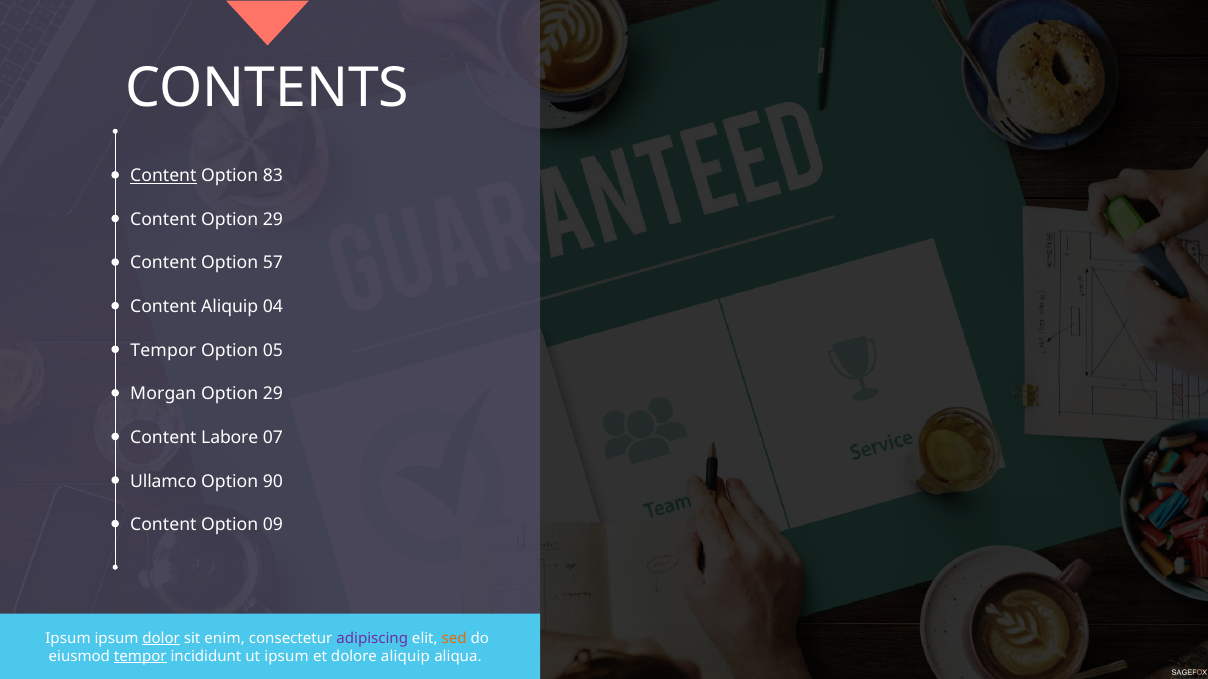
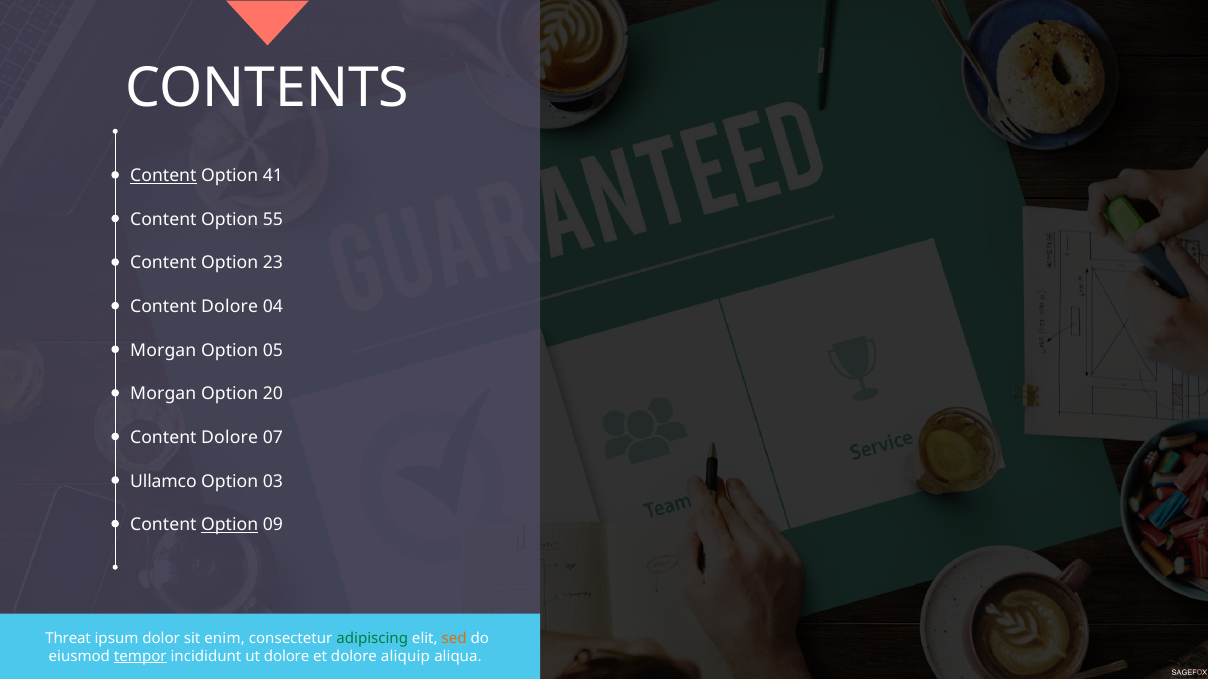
83: 83 -> 41 (273, 176)
Content Option 29: 29 -> 55 (273, 220)
57: 57 -> 23 (273, 263)
Aliquip: Aliquip -> Dolore (230, 307)
Tempor: Tempor -> Morgan (163, 351)
29: 29 -> 20 (273, 394)
Labore: Labore -> Dolore (230, 438)
90: 90 -> 03 (273, 482)
Option underline: none -> present (230, 525)
Ipsum: Ipsum -> Threat (68, 639)
dolor underline: present -> none (161, 639)
adipiscing colour: purple -> green (372, 639)
ut ipsum: ipsum -> dolore (287, 657)
